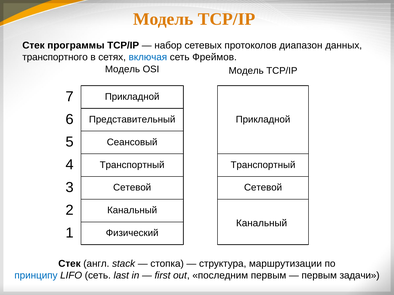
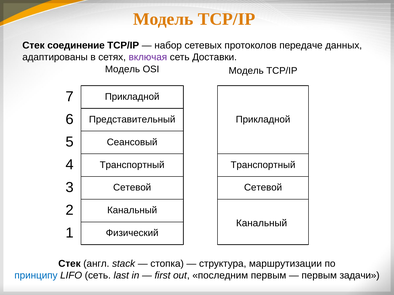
программы: программы -> соединение (76, 45)
диапазон: диапазон -> передаче (301, 45)
транспортного: транспортного -> адаптированы (55, 57)
включая colour: blue -> purple (148, 57)
Фреймов: Фреймов -> Доставки (215, 57)
